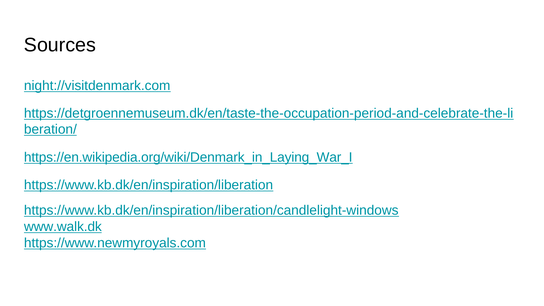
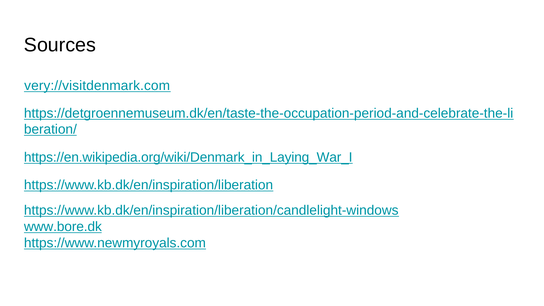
night://visitdenmark.com: night://visitdenmark.com -> very://visitdenmark.com (97, 86)
www.walk.dk: www.walk.dk -> www.bore.dk (63, 227)
